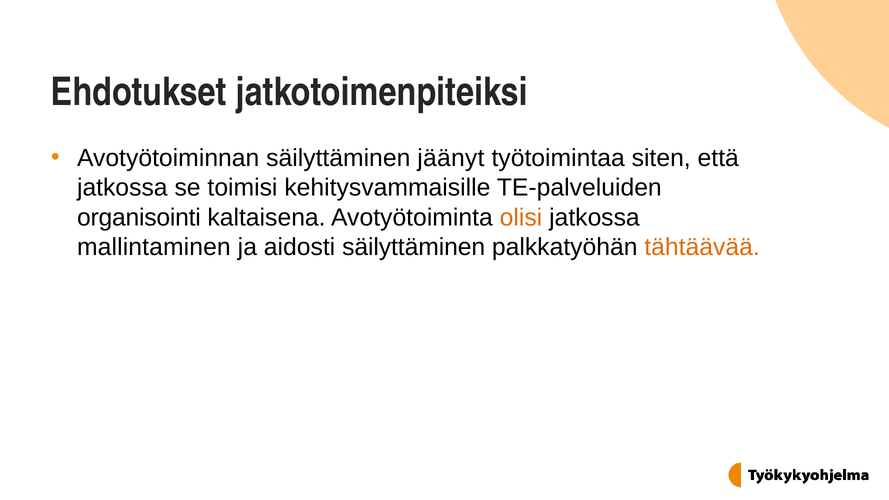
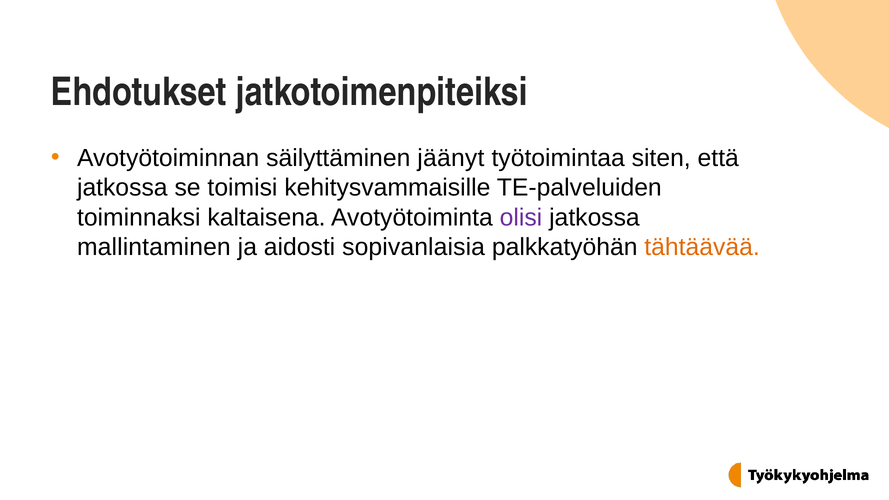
organisointi: organisointi -> toiminnaksi (139, 217)
olisi colour: orange -> purple (521, 217)
aidosti säilyttäminen: säilyttäminen -> sopivanlaisia (414, 247)
